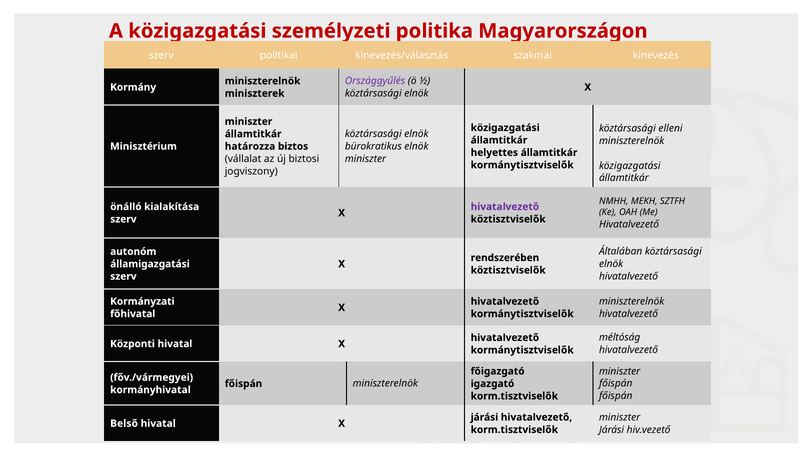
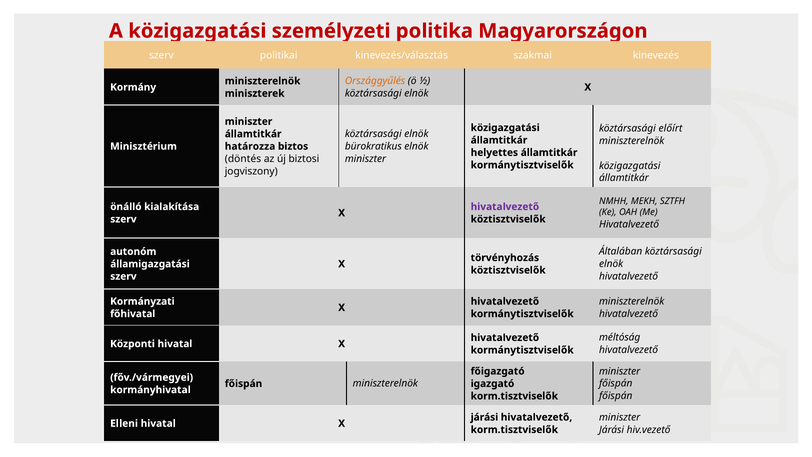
Országgyűlés colour: purple -> orange (375, 81)
elleni: elleni -> előírt (670, 128)
vállalat: vállalat -> döntés (243, 159)
rendszerében: rendszerében -> törvényhozás (505, 258)
Belső: Belső -> Elleni (124, 423)
